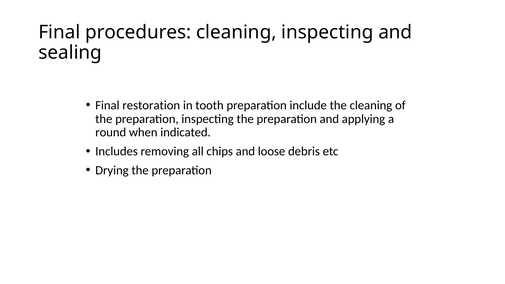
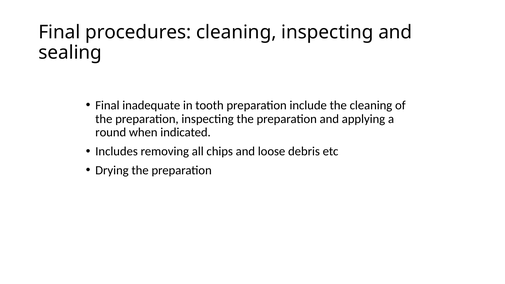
restoration: restoration -> inadequate (151, 105)
